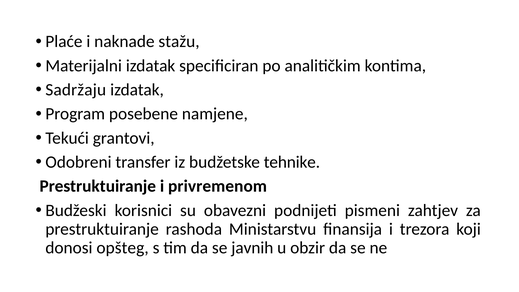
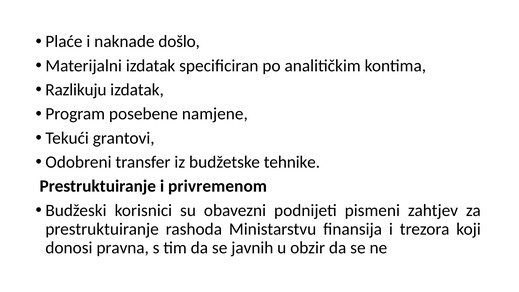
stažu: stažu -> došlo (179, 42)
Sadržaju: Sadržaju -> Razlikuju (76, 90)
opšteg: opšteg -> pravna (123, 248)
